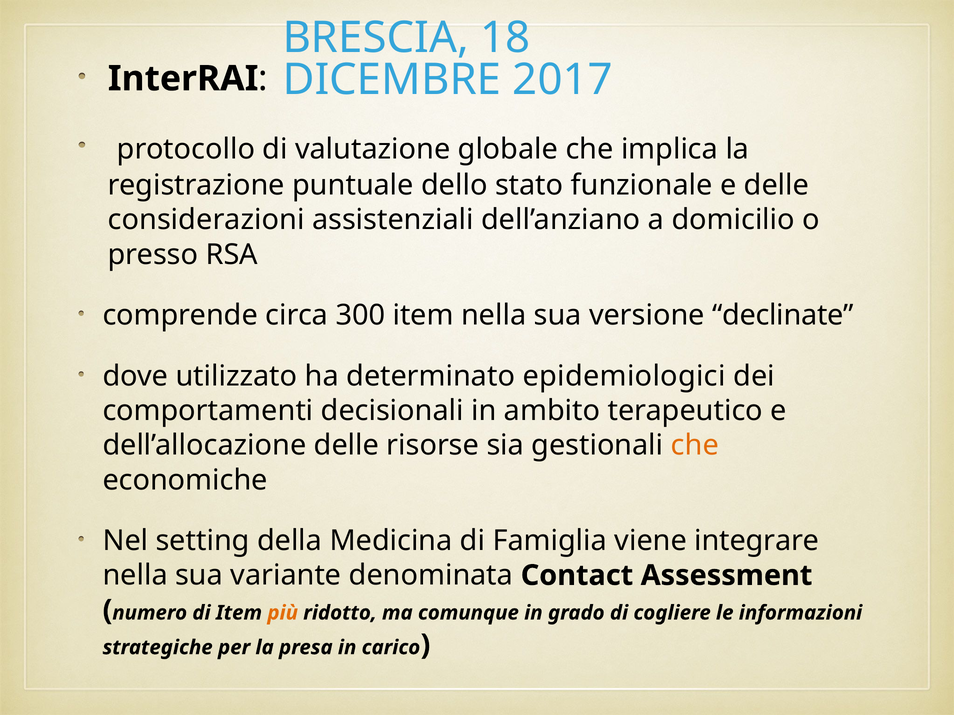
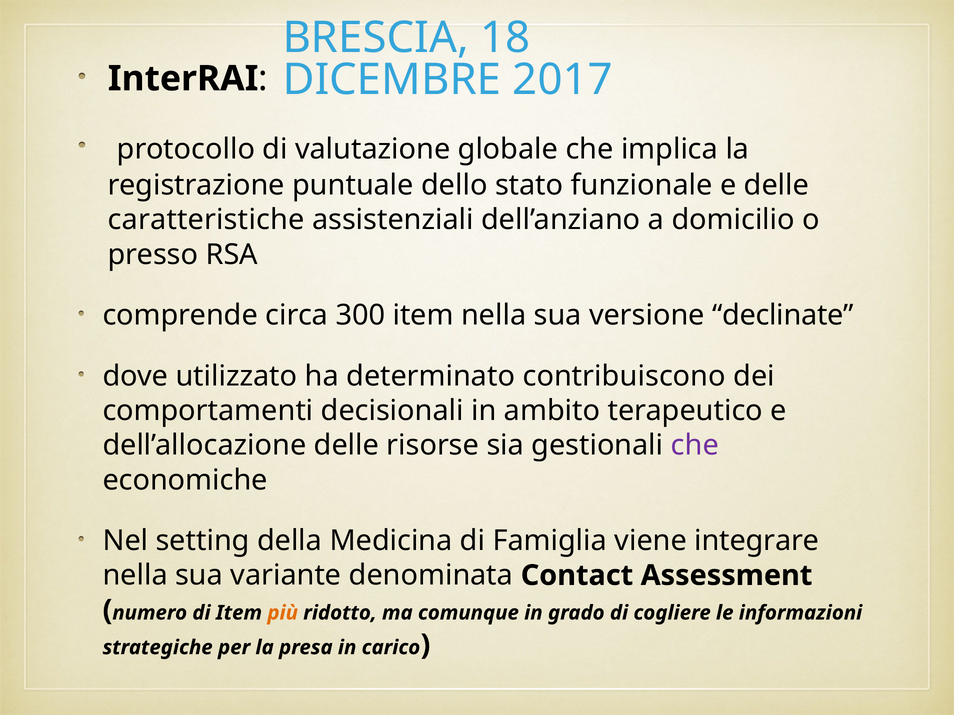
considerazioni: considerazioni -> caratteristiche (206, 220)
epidemiologici: epidemiologici -> contribuiscono (624, 376)
che colour: orange -> purple (695, 446)
